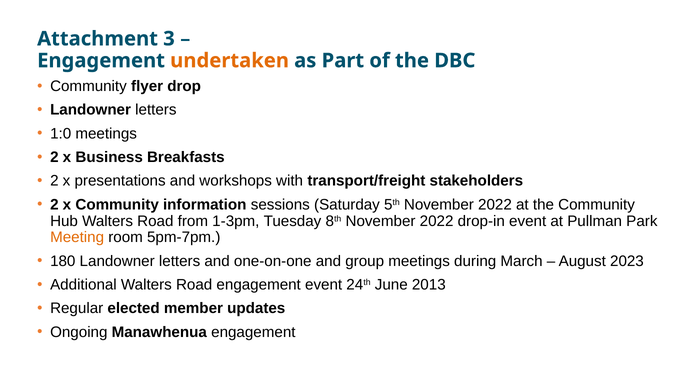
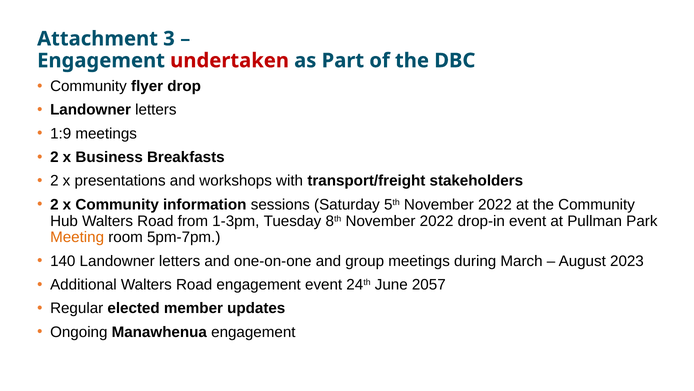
undertaken colour: orange -> red (230, 60)
1:0: 1:0 -> 1:9 (61, 133)
180: 180 -> 140 (63, 261)
2013: 2013 -> 2057 (429, 284)
